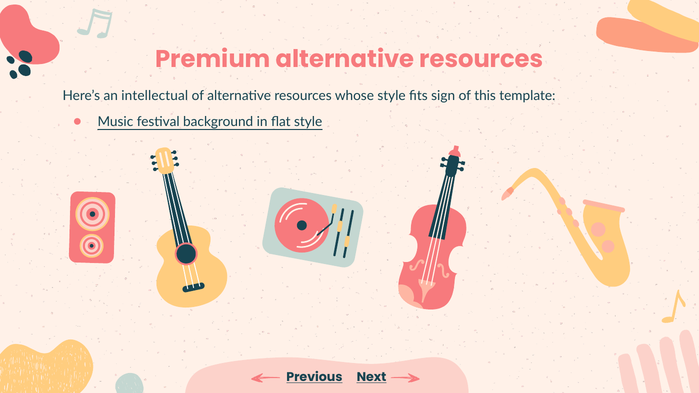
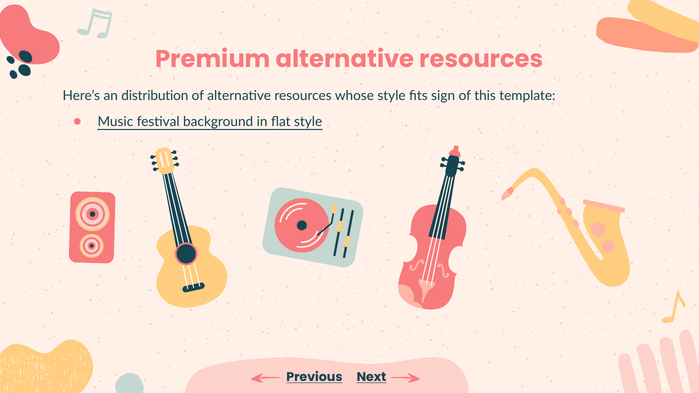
intellectual: intellectual -> distribution (155, 96)
